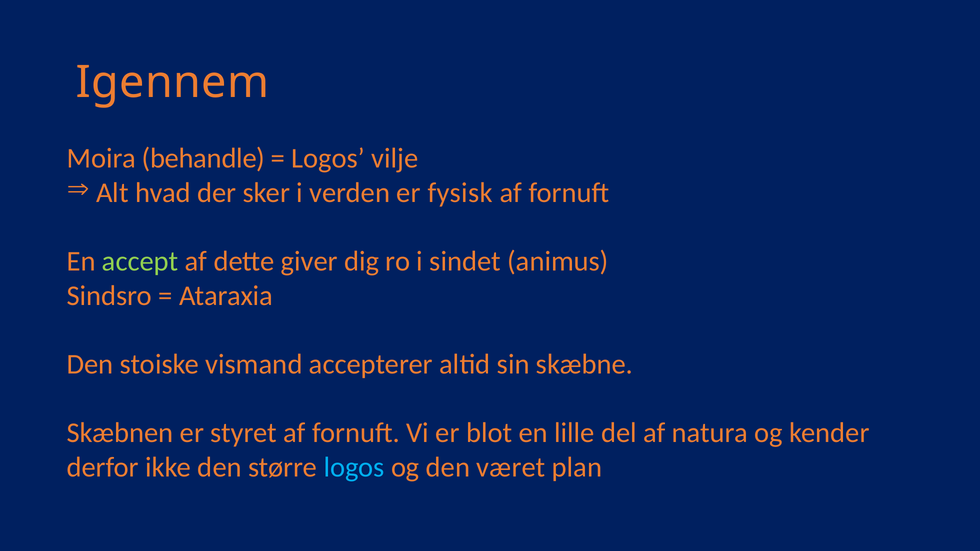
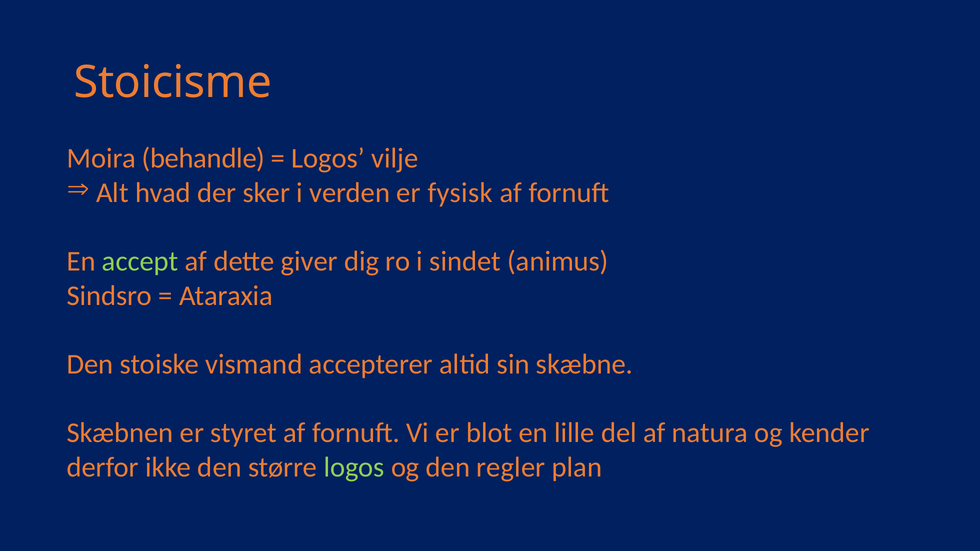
Igennem: Igennem -> Stoicisme (173, 82)
logos colour: light blue -> light green (354, 468)
været: været -> regler (511, 468)
